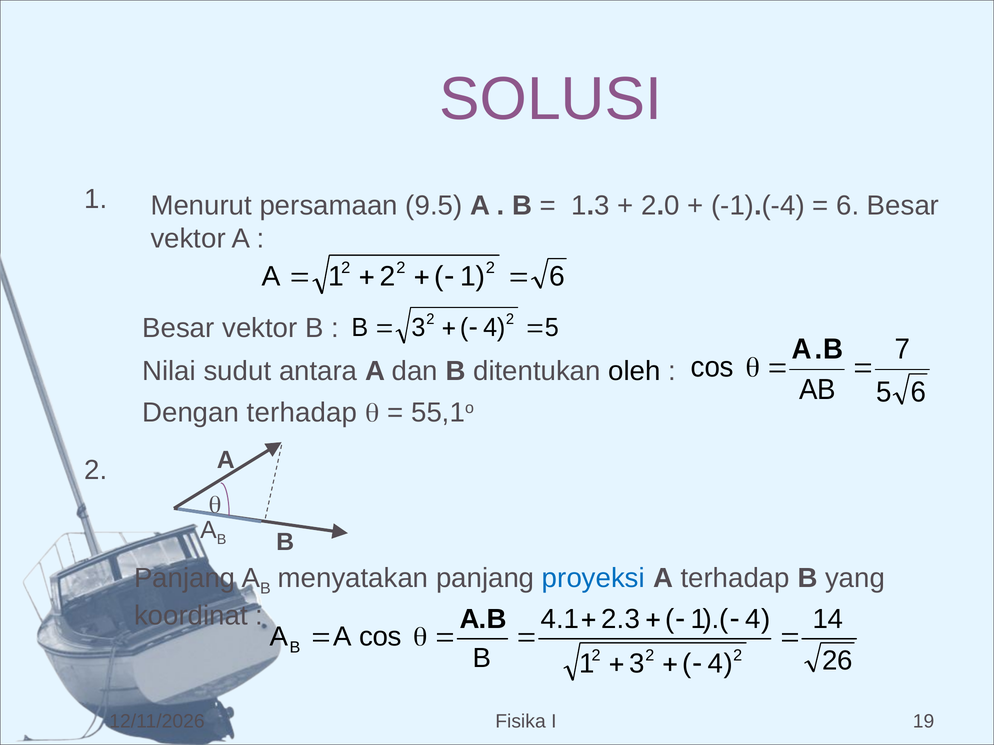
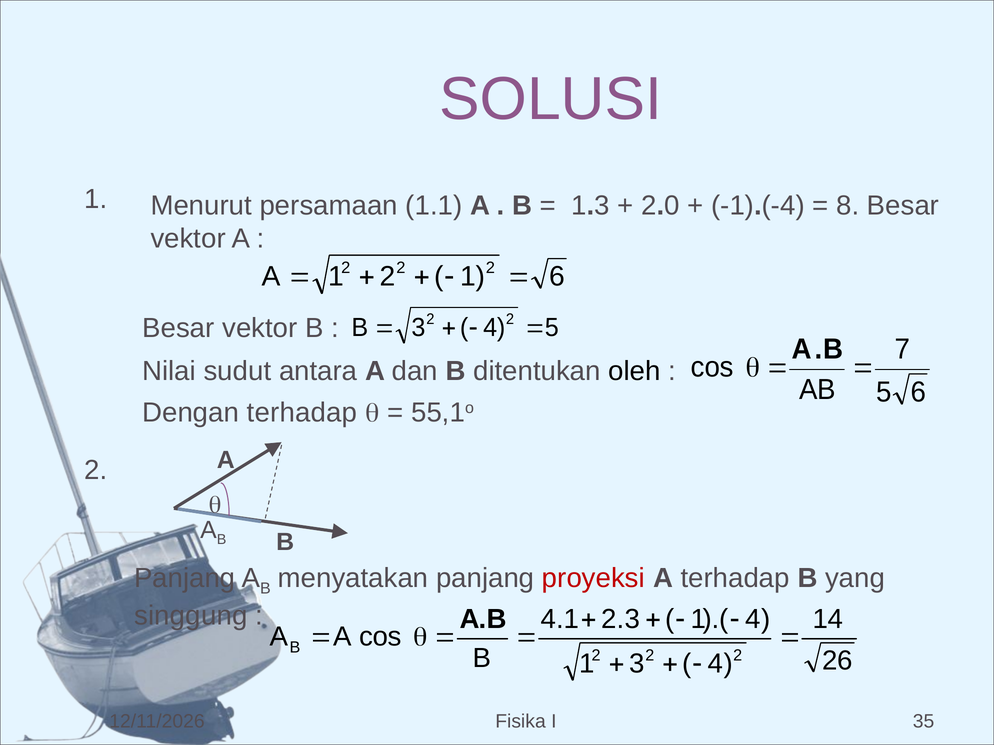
9.5: 9.5 -> 1.1 (434, 206)
6: 6 -> 8 (848, 206)
proyeksi colour: blue -> red (593, 578)
koordinat: koordinat -> singgung (191, 616)
19: 19 -> 35 (924, 722)
